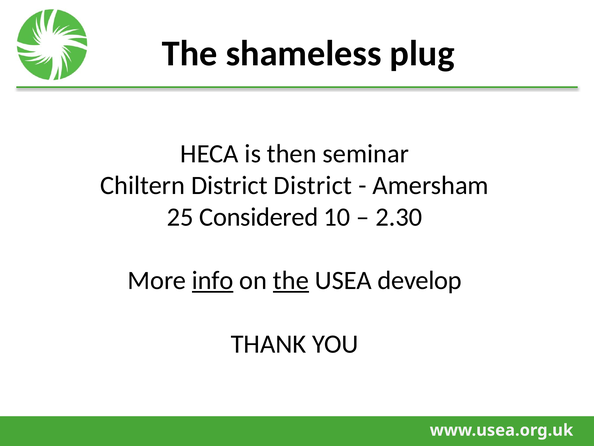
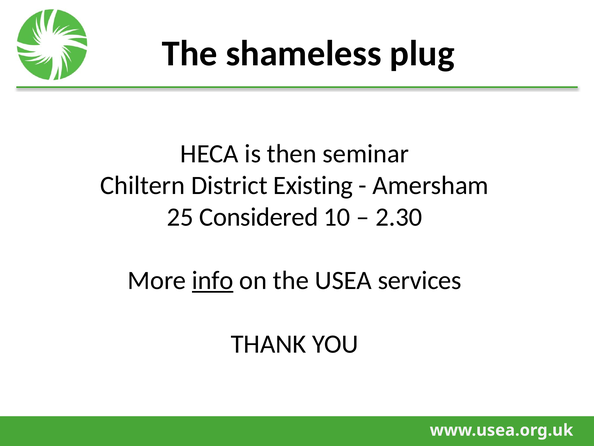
District District: District -> Existing (313, 185)
the underline: present -> none (291, 280)
develop: develop -> services (420, 280)
